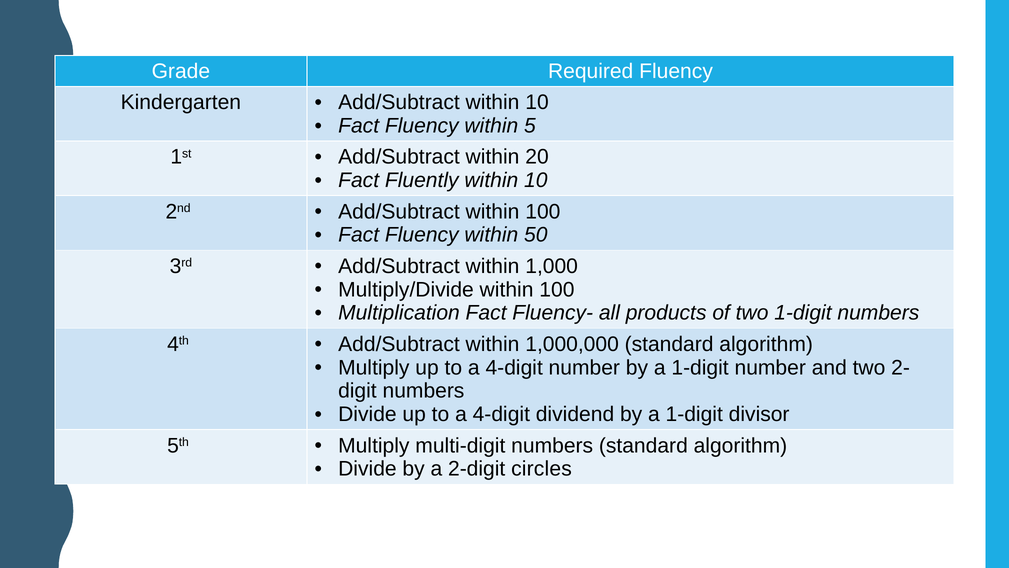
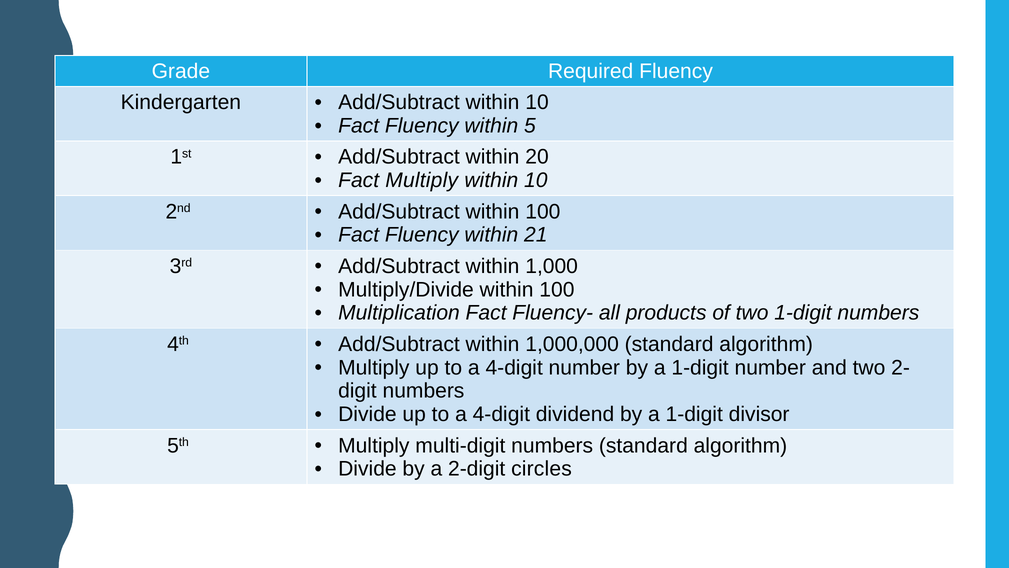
Fact Fluently: Fluently -> Multiply (422, 180)
50: 50 -> 21 (536, 235)
